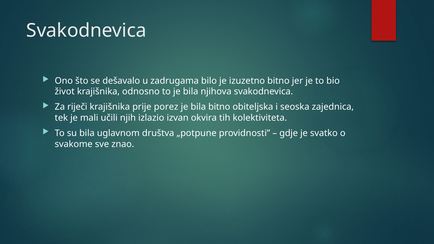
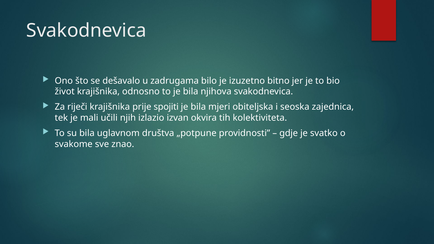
porez: porez -> spojiti (166, 107)
bila bitno: bitno -> mjeri (219, 107)
